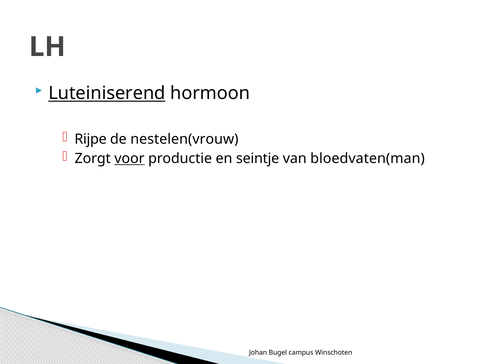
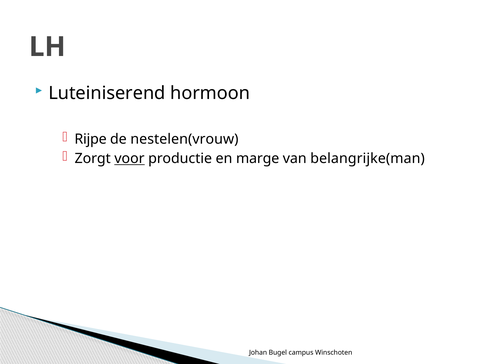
Luteiniserend underline: present -> none (107, 93)
seintje: seintje -> marge (258, 158)
bloedvaten(man: bloedvaten(man -> belangrijke(man (368, 158)
